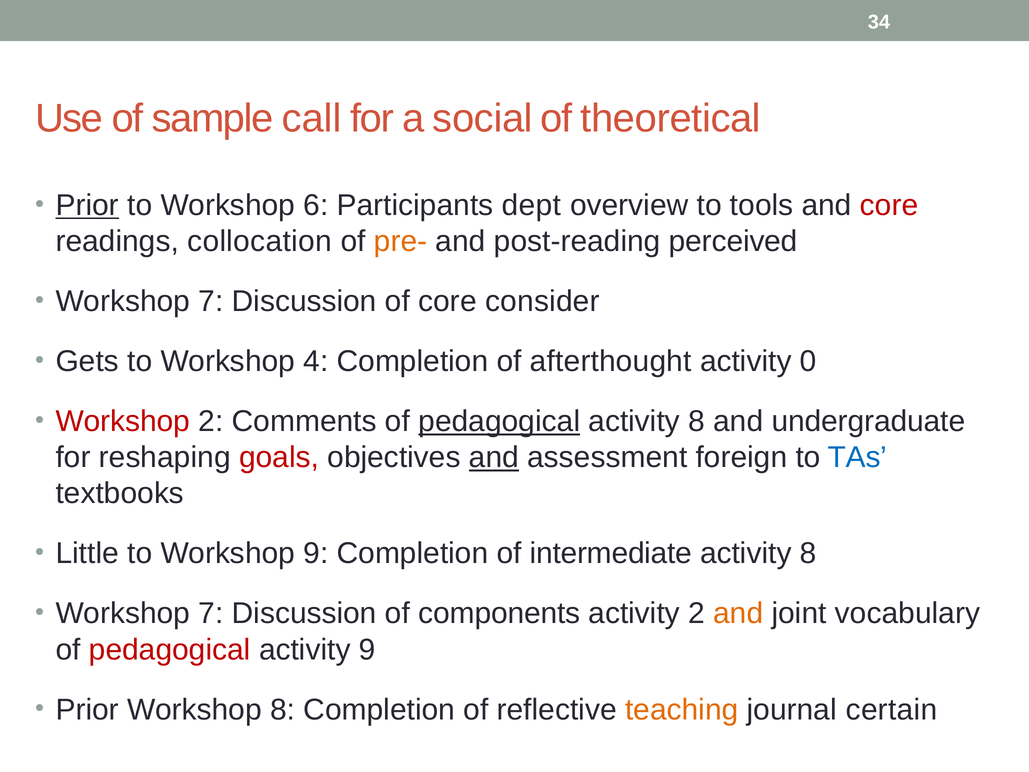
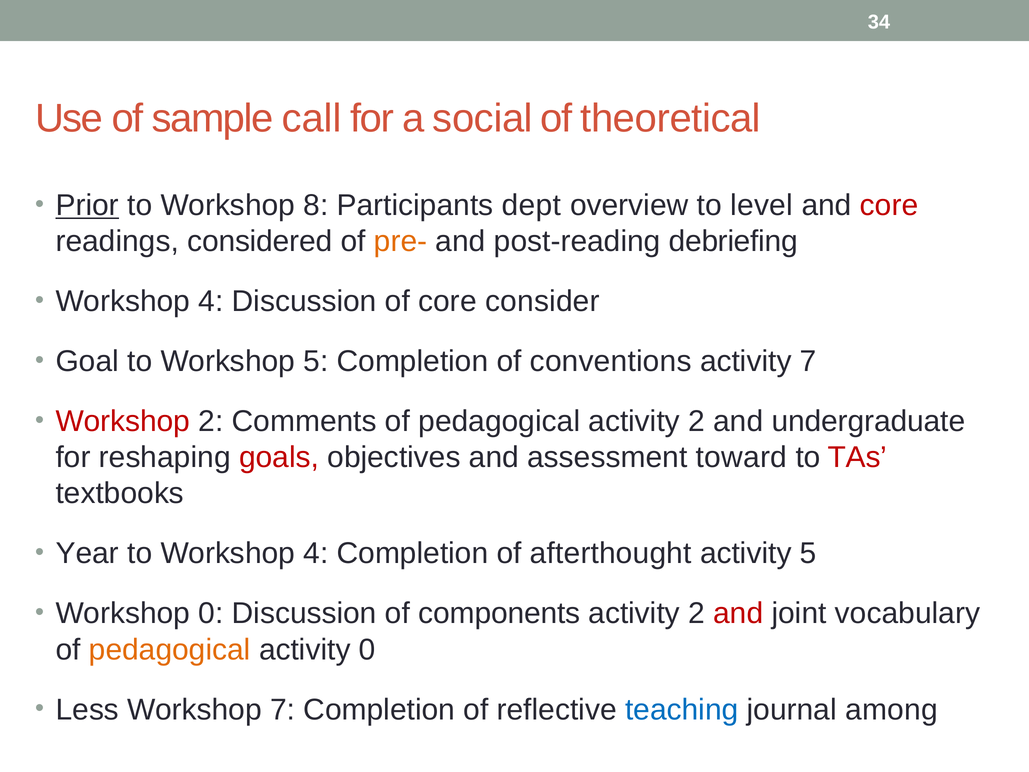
6: 6 -> 8 (316, 205)
tools: tools -> level (762, 205)
collocation: collocation -> considered (260, 241)
perceived: perceived -> debriefing (733, 241)
7: 7 -> 4 (211, 301)
Gets: Gets -> Goal (87, 361)
Workshop 4: 4 -> 5 (316, 361)
afterthought: afterthought -> conventions (611, 361)
activity 0: 0 -> 7 (808, 361)
pedagogical underline: present -> none (499, 421)
8: 8 -> 2 (697, 421)
and underline: present -> none (494, 457)
foreign: foreign -> toward (741, 457)
TAs colour: blue -> red (857, 457)
Little: Little -> Year (87, 553)
to Workshop 9: 9 -> 4 (316, 553)
intermediate: intermediate -> afterthought (611, 553)
8: 8 -> 5 (808, 553)
7: 7 -> 0 (211, 613)
and colour: orange -> red (738, 613)
pedagogical colour: red -> orange (170, 649)
activity 9: 9 -> 0 (367, 649)
Prior: Prior -> Less (87, 709)
Workshop 8: 8 -> 7 (283, 709)
teaching colour: orange -> blue (682, 709)
certain: certain -> among (892, 709)
